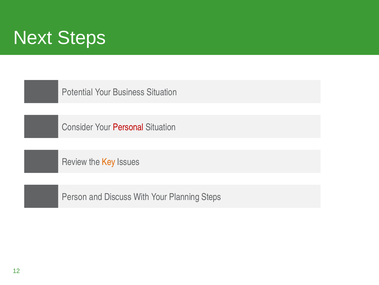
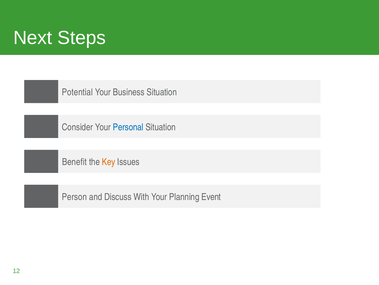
Personal colour: red -> blue (128, 127)
Review: Review -> Benefit (74, 162)
Planning Steps: Steps -> Event (211, 196)
